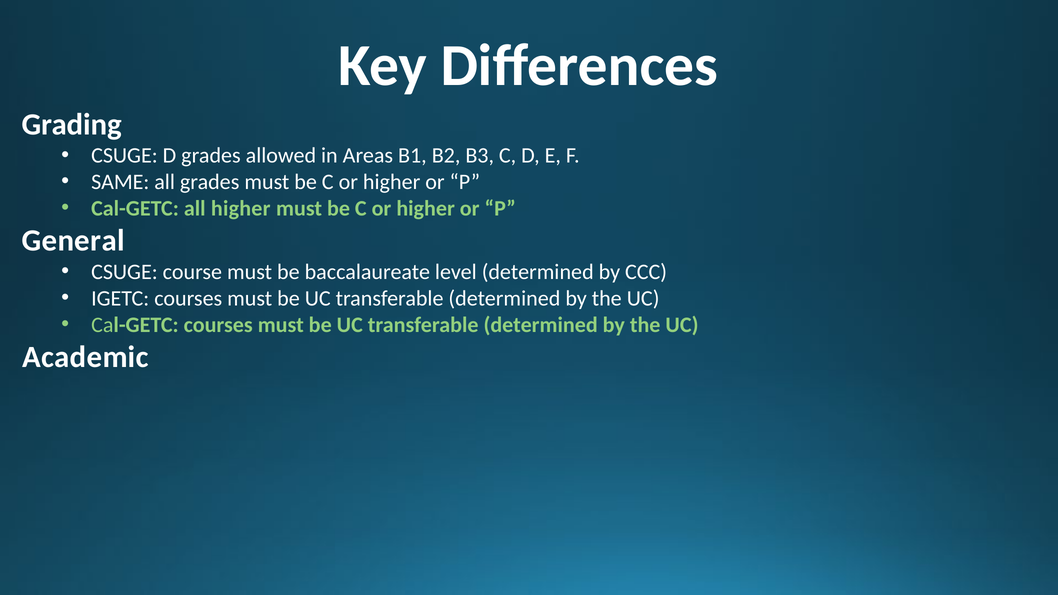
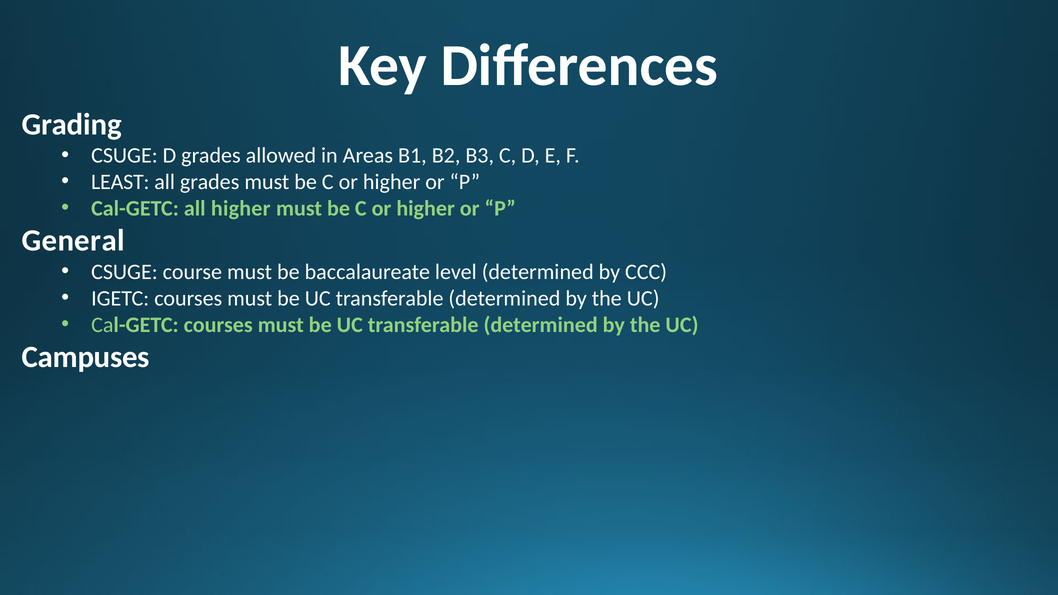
SAME: SAME -> LEAST (120, 182)
Academic: Academic -> Campuses (86, 357)
